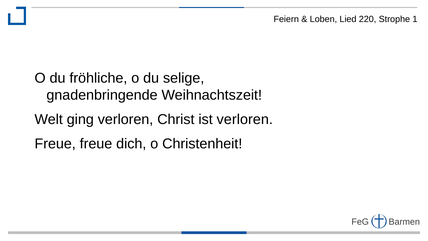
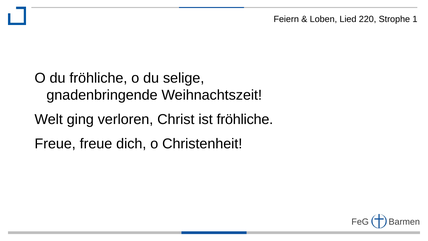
ist verloren: verloren -> fröhliche (245, 119)
